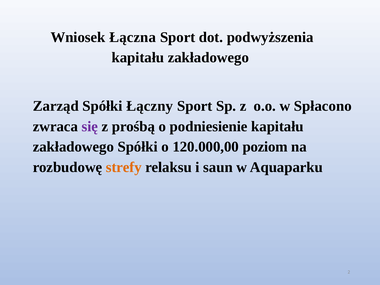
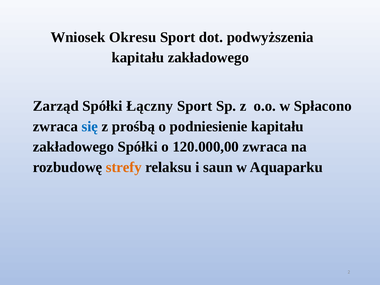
Łączna: Łączna -> Okresu (133, 37)
się colour: purple -> blue (90, 126)
120.000,00 poziom: poziom -> zwraca (265, 147)
